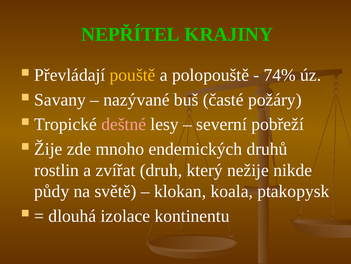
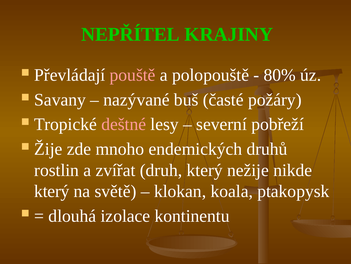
pouště colour: yellow -> pink (133, 75)
74%: 74% -> 80% (280, 75)
půdy: půdy -> který (52, 191)
